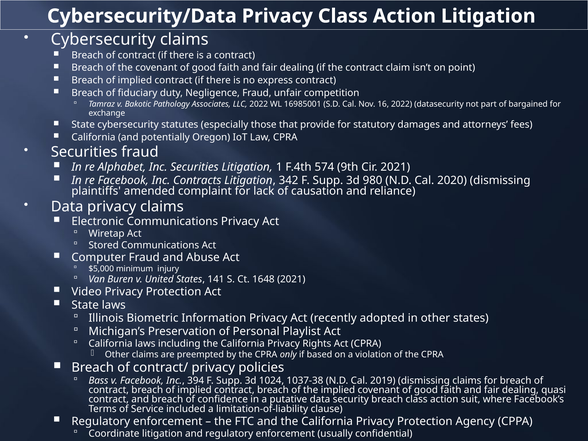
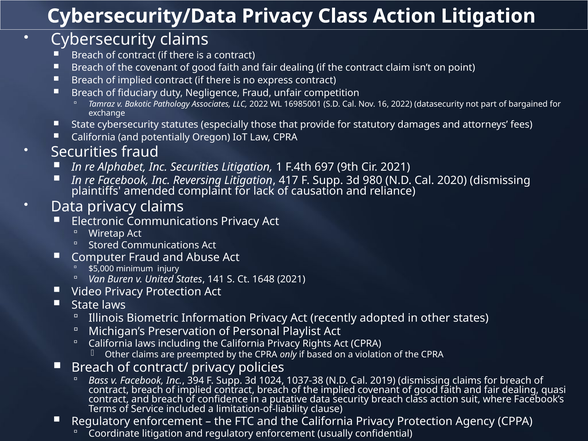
574: 574 -> 697 (324, 167)
Contracts: Contracts -> Reversing (197, 180)
342: 342 -> 417 (289, 180)
